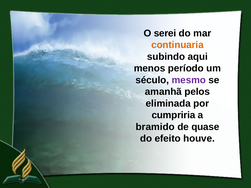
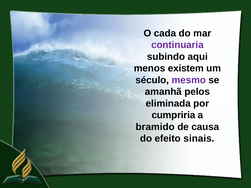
serei: serei -> cada (165, 33)
continuaria colour: orange -> purple (177, 45)
período: período -> existem (186, 68)
quase: quase -> causa (205, 127)
houve: houve -> sinais (199, 139)
